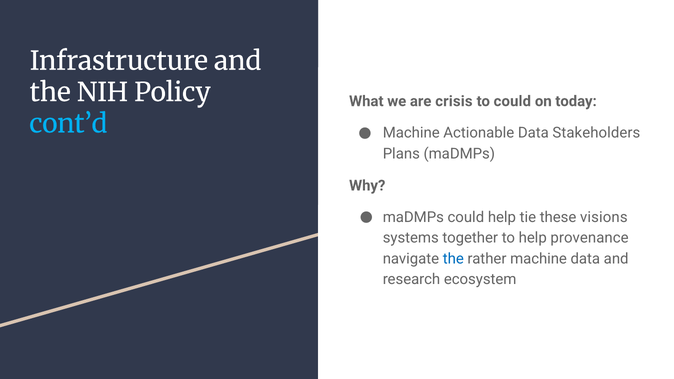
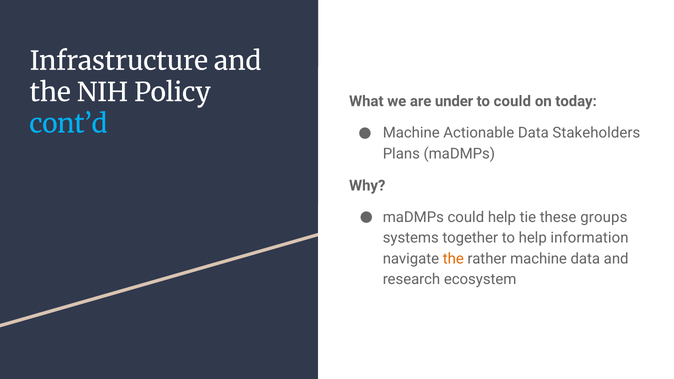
crisis: crisis -> under (454, 101)
visions: visions -> groups (604, 217)
provenance: provenance -> information (590, 238)
the colour: blue -> orange (453, 259)
